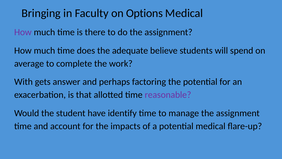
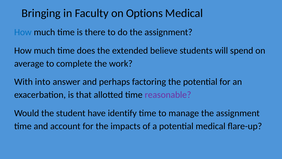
How colour: purple -> blue (23, 32)
adequate: adequate -> extended (130, 50)
gets: gets -> into (43, 82)
